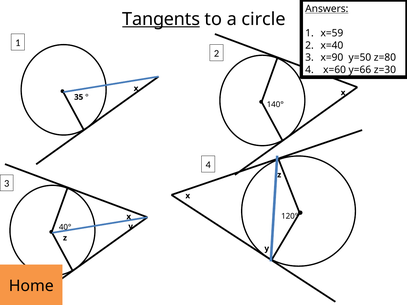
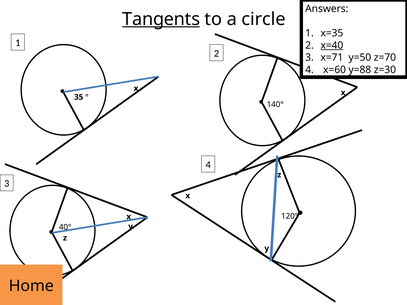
Answers underline: present -> none (327, 9)
x=59: x=59 -> x=35 (332, 33)
x=40 underline: none -> present (332, 45)
x=90: x=90 -> x=71 (332, 58)
z=80: z=80 -> z=70 (385, 58)
y=66: y=66 -> y=88 (360, 70)
